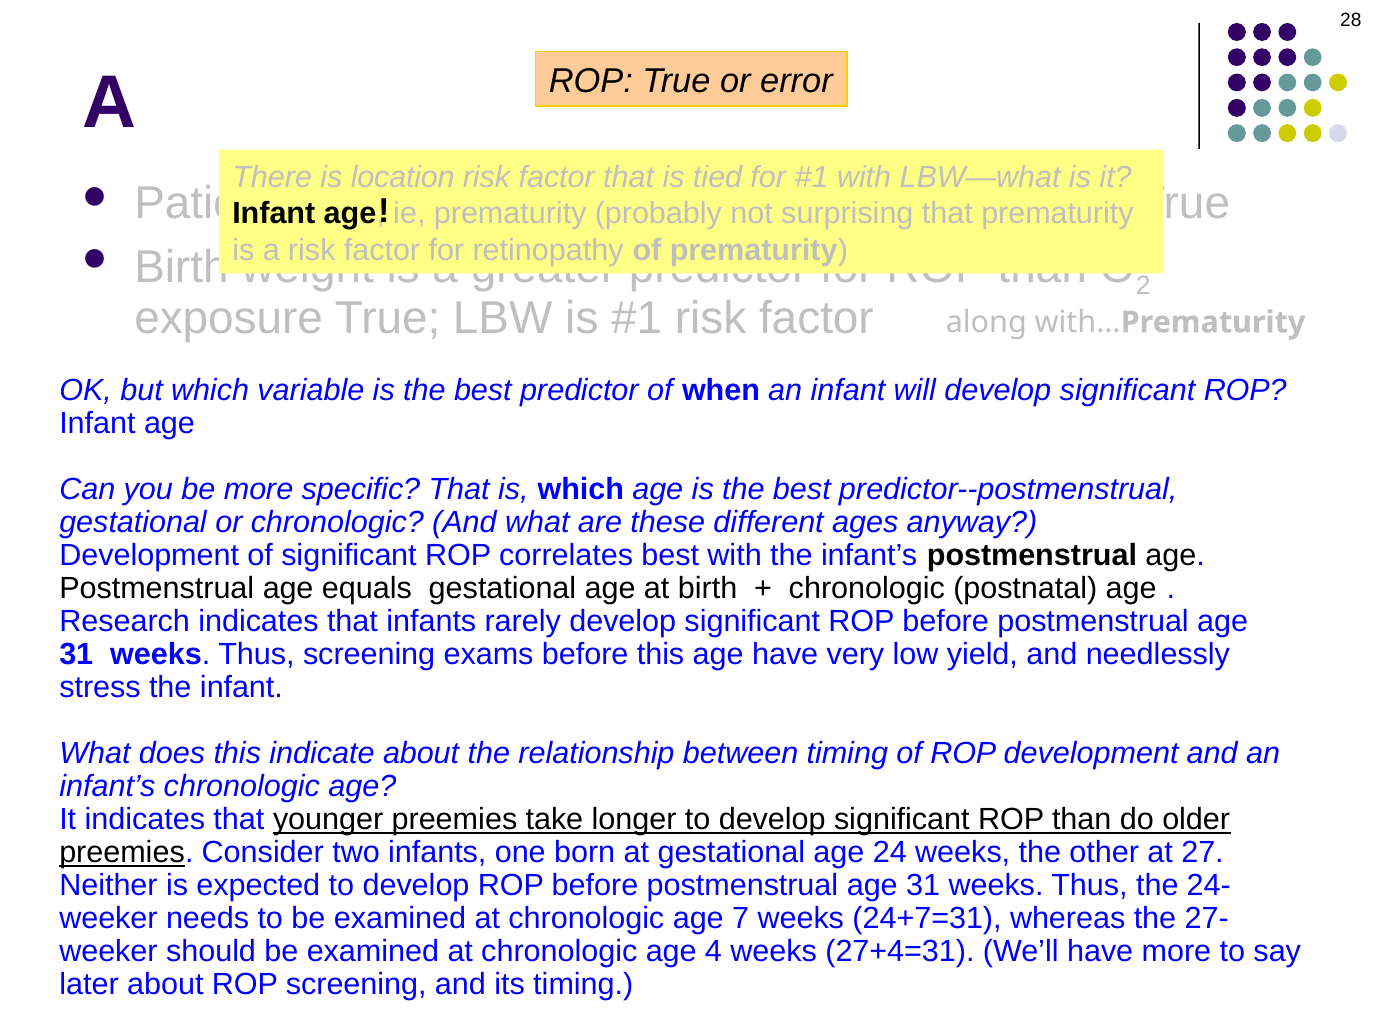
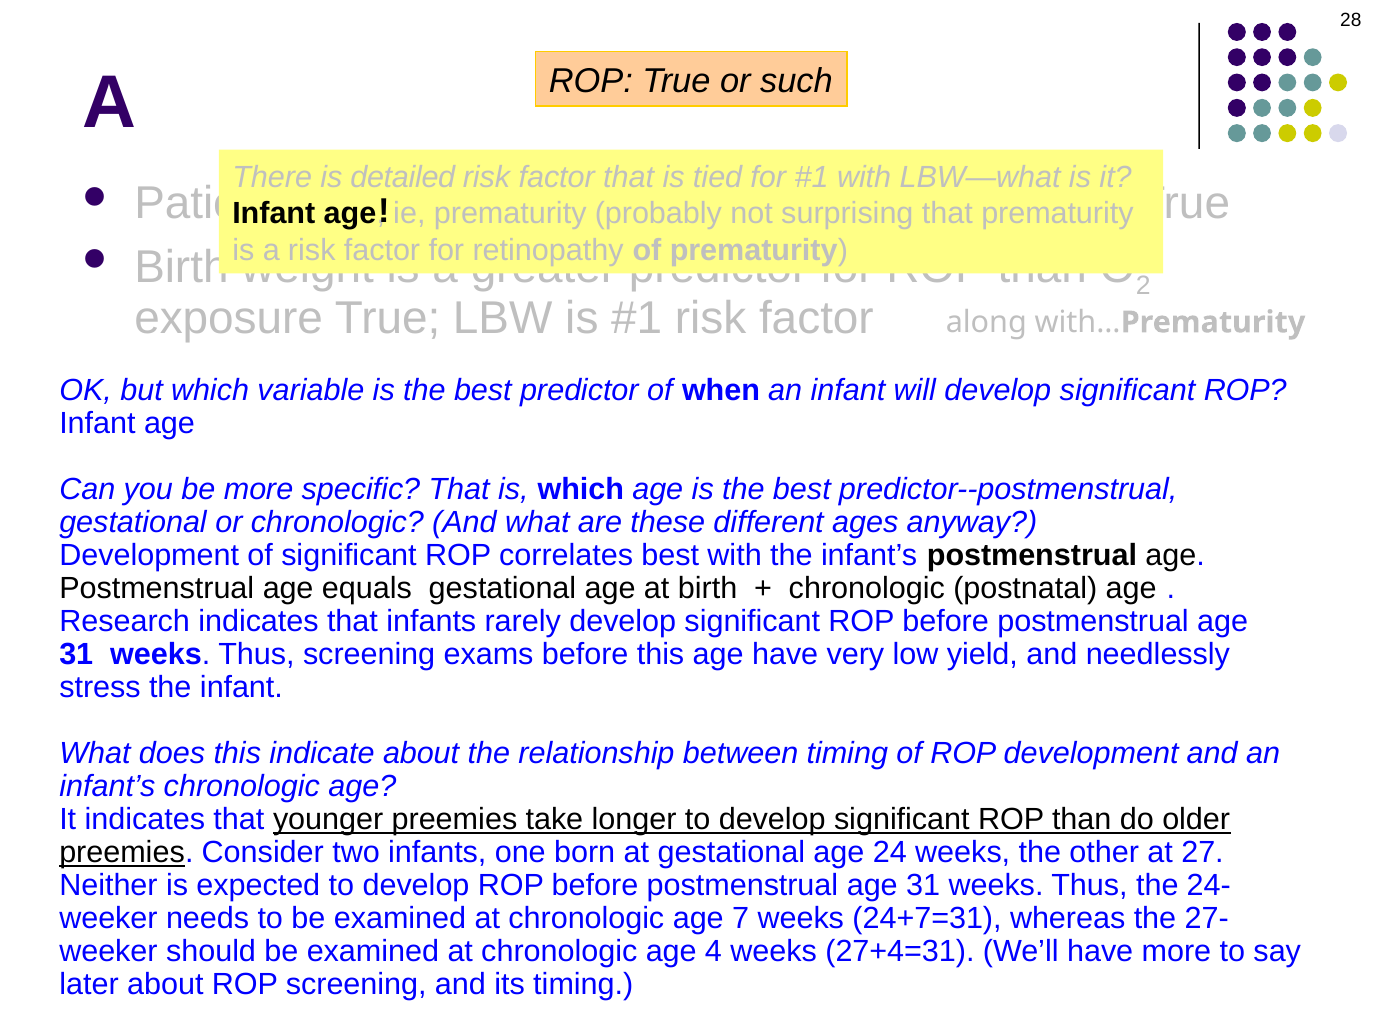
error: error -> such (796, 81)
location: location -> detailed (403, 177)
